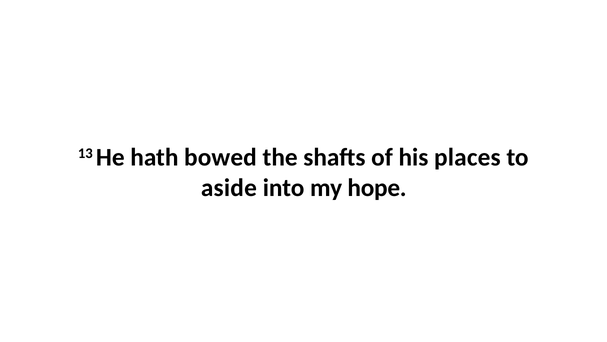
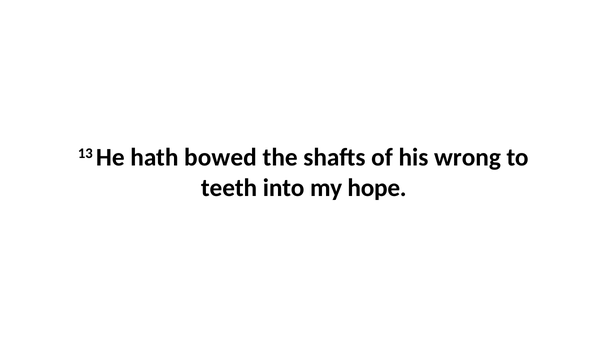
places: places -> wrong (467, 157)
aside: aside -> teeth (229, 188)
